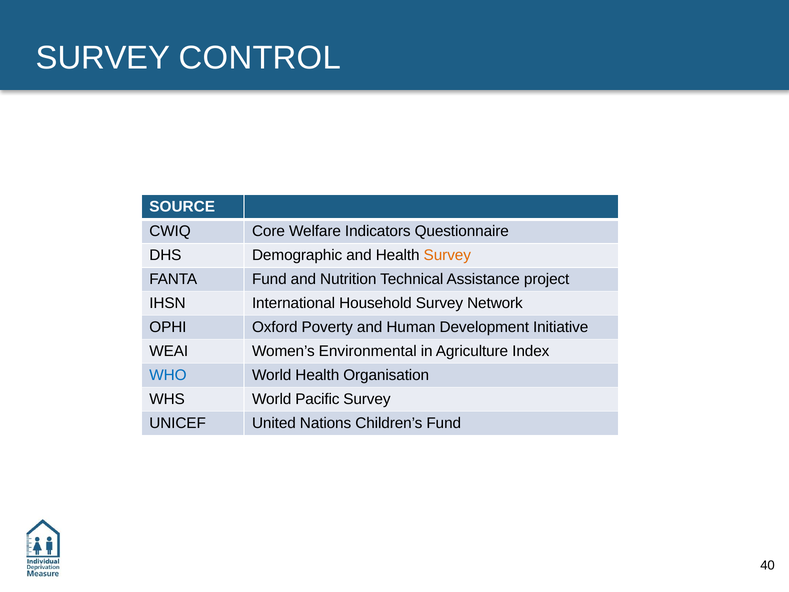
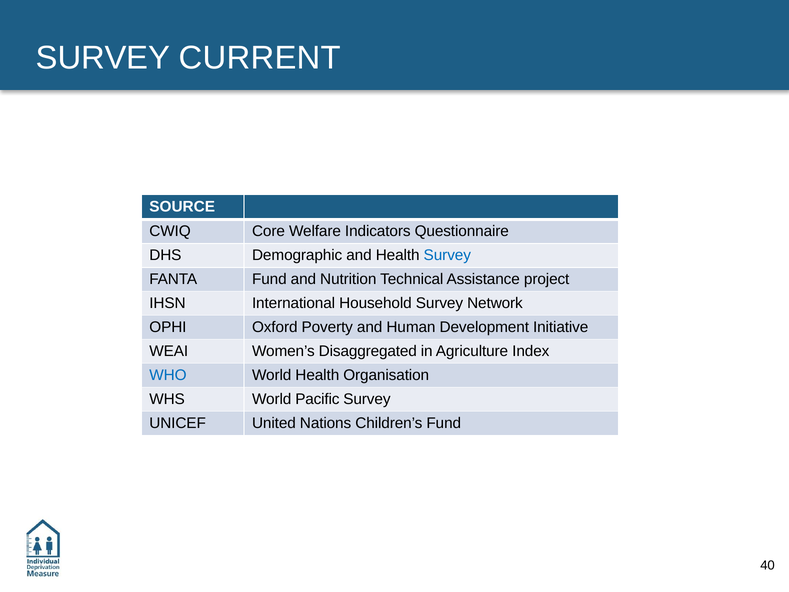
CONTROL: CONTROL -> CURRENT (260, 58)
Survey colour: orange -> blue (447, 255)
Environmental: Environmental -> Disaggregated (368, 351)
